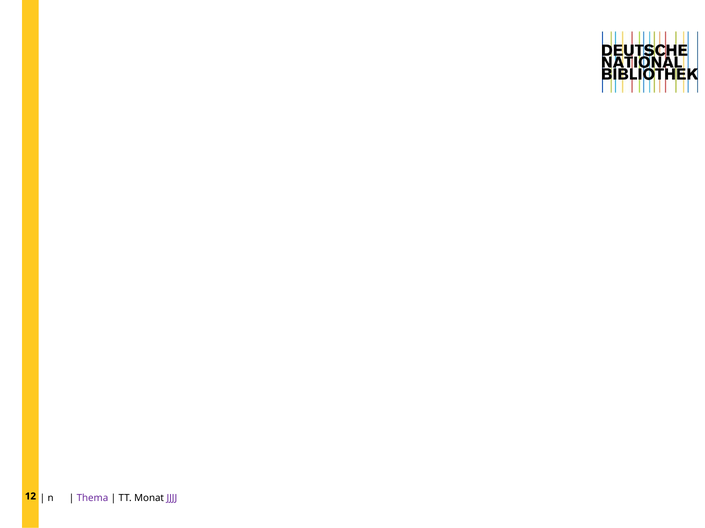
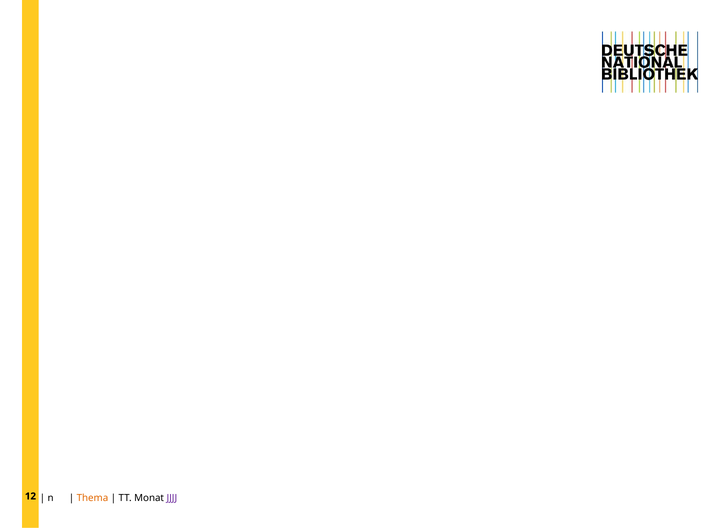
Thema colour: purple -> orange (92, 499)
